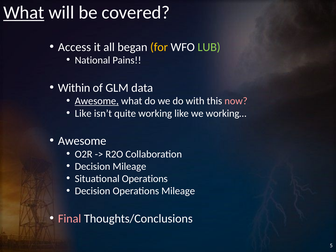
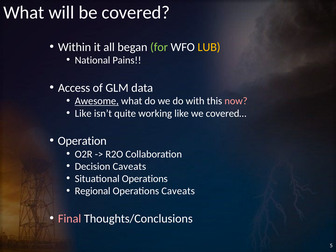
What underline: present -> none (24, 13)
Access: Access -> Within (75, 47)
for colour: yellow -> light green (159, 47)
LUB colour: light green -> yellow (209, 47)
Within: Within -> Access (74, 88)
working…: working… -> covered… (226, 113)
Awesome: Awesome -> Operation (82, 141)
Decision Mileage: Mileage -> Caveats (129, 166)
Decision: Decision -> Regional (93, 191)
Operations Mileage: Mileage -> Caveats (178, 191)
